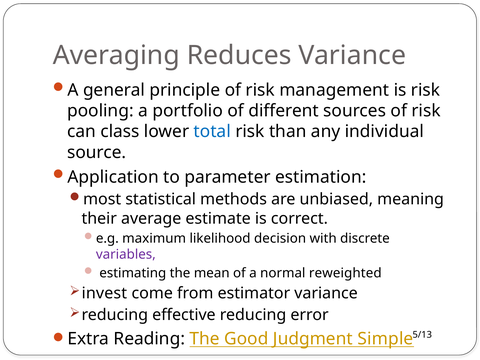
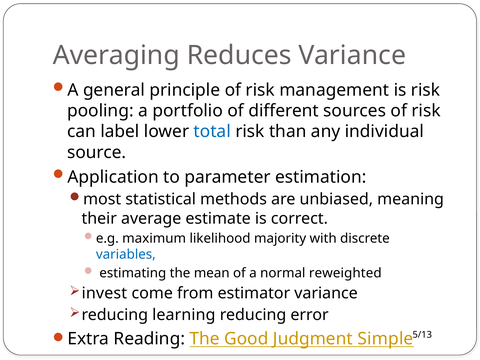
class: class -> label (120, 132)
decision: decision -> majority (280, 238)
variables colour: purple -> blue (126, 254)
effective: effective -> learning (184, 315)
